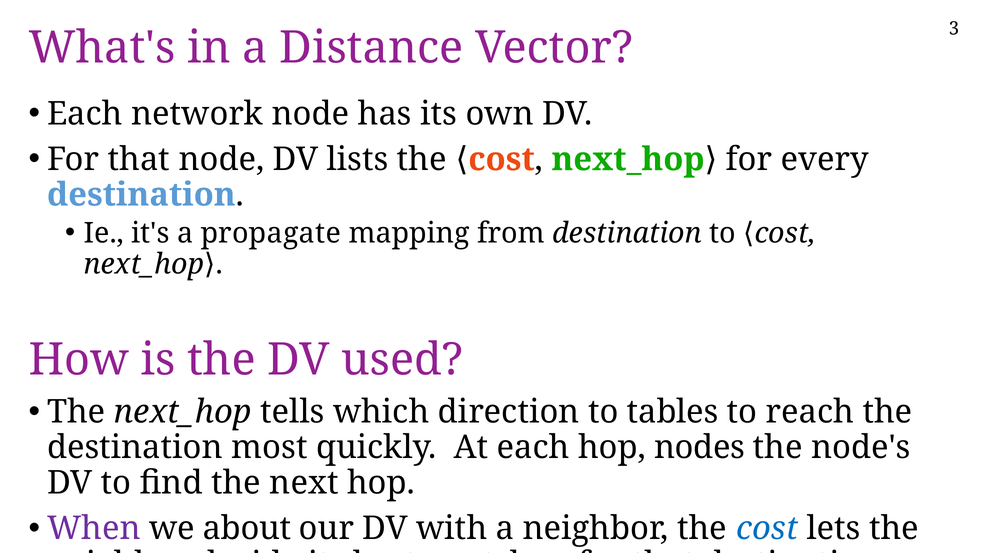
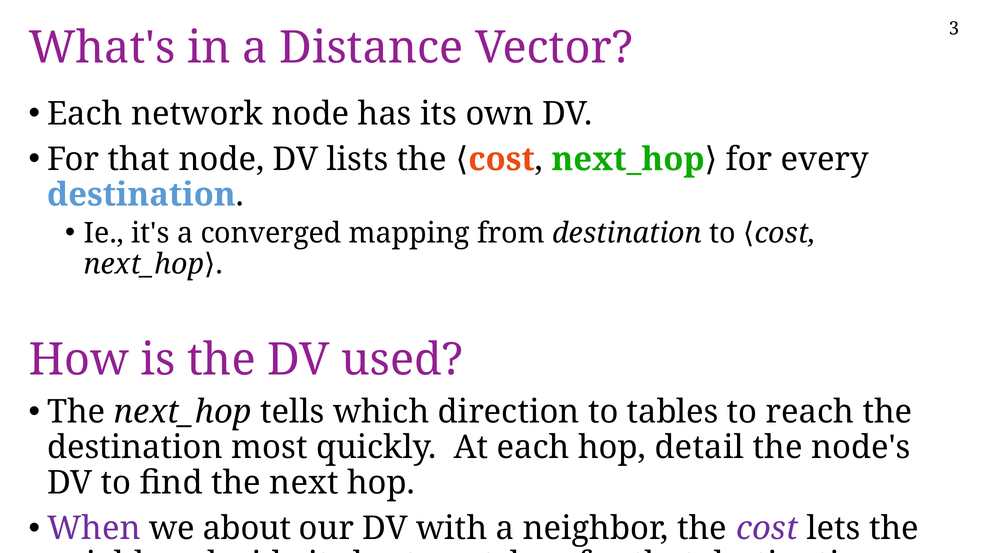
propagate: propagate -> converged (271, 233)
nodes: nodes -> detail (699, 447)
cost colour: blue -> purple (767, 528)
